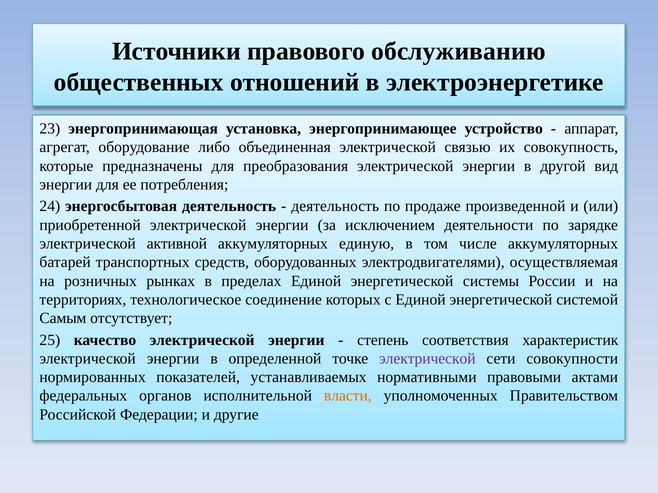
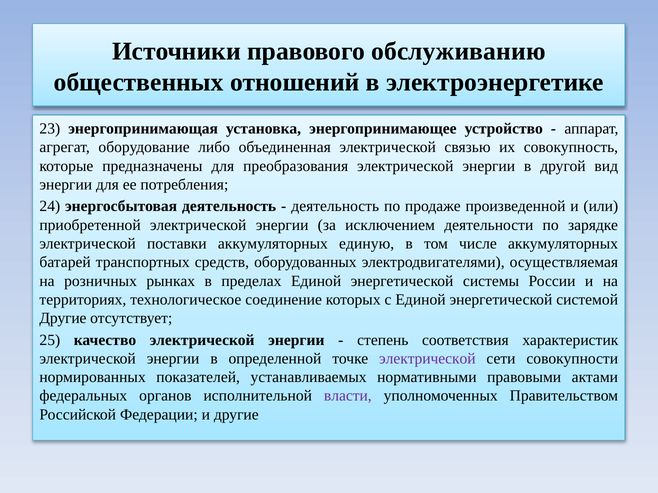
активной: активной -> поставки (177, 244)
Самым: Самым -> Другие (63, 318)
власти colour: orange -> purple (348, 396)
